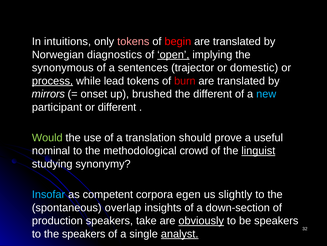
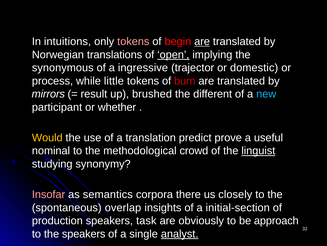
are underline: none -> present (202, 41)
diagnostics: diagnostics -> translations (115, 55)
sentences: sentences -> ingressive (143, 68)
process underline: present -> none (52, 81)
lead: lead -> little (114, 81)
onset: onset -> result (94, 94)
or different: different -> whether (117, 107)
Would colour: light green -> yellow (47, 137)
should: should -> predict (195, 137)
Insofar colour: light blue -> pink (49, 194)
competent: competent -> semantics (108, 194)
egen: egen -> there (188, 194)
slightly: slightly -> closely (235, 194)
down-section: down-section -> initial-section (238, 207)
take: take -> task (146, 220)
obviously underline: present -> none (201, 220)
be speakers: speakers -> approach (276, 220)
